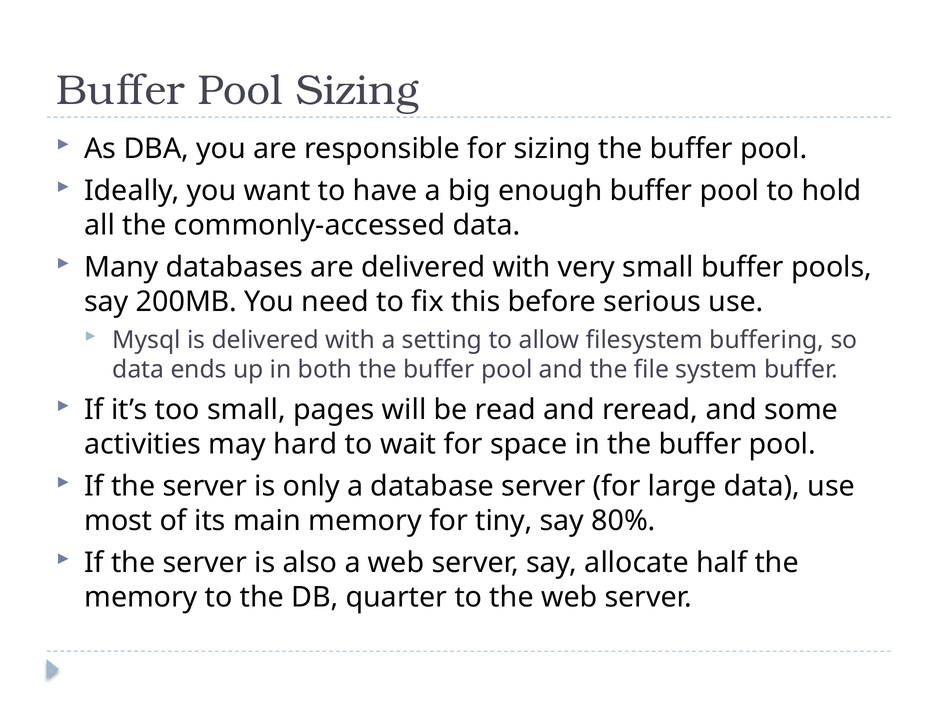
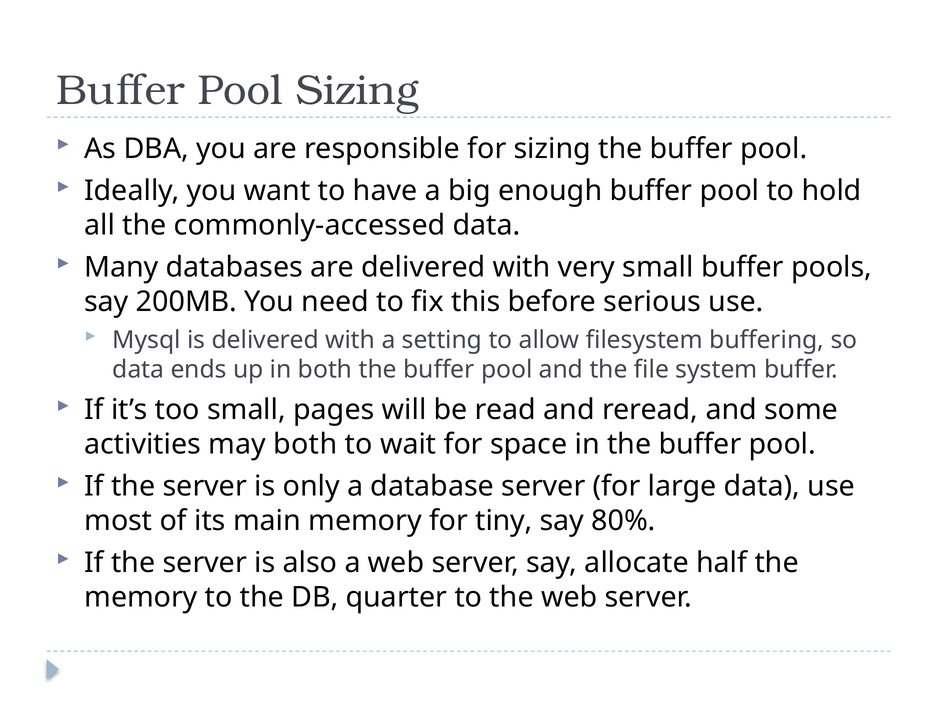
may hard: hard -> both (305, 445)
